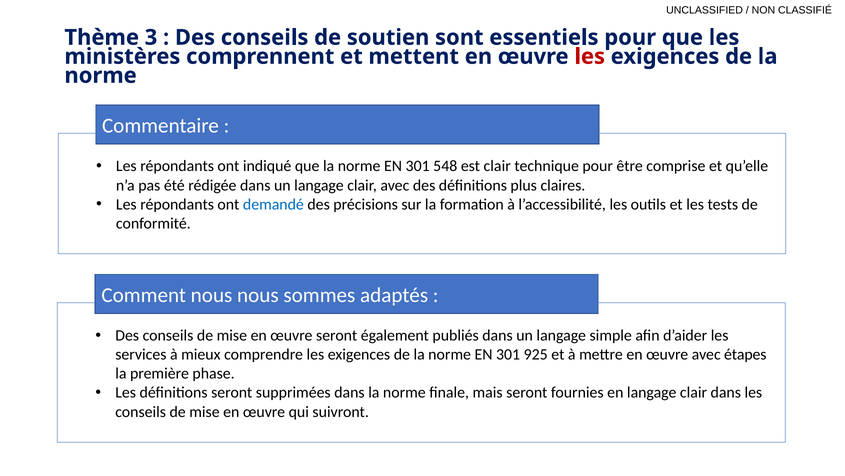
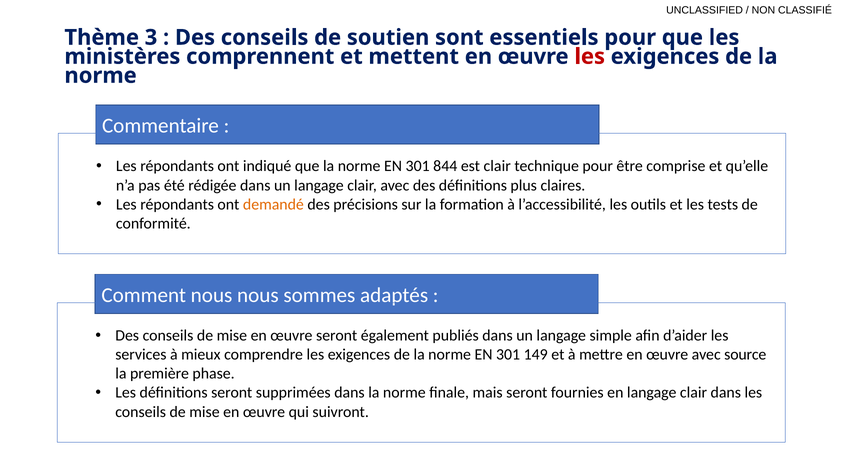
548: 548 -> 844 (445, 166)
demandé colour: blue -> orange (273, 204)
925: 925 -> 149 (536, 354)
étapes: étapes -> source (745, 354)
